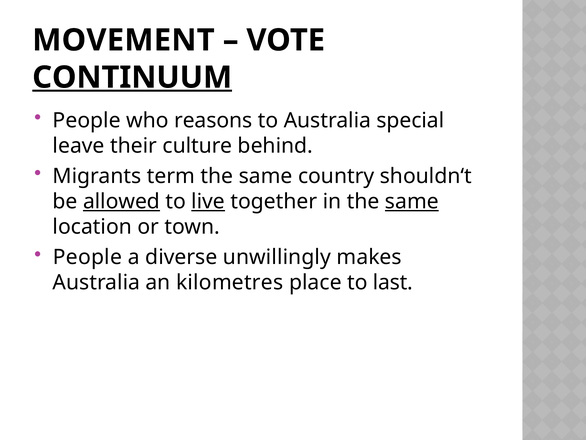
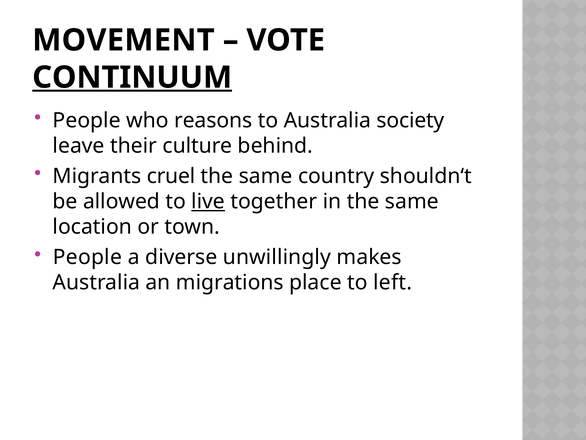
special: special -> society (410, 120)
term: term -> cruel (171, 176)
allowed underline: present -> none (122, 201)
same underline: present -> none (412, 201)
kilometres: kilometres -> migrations (230, 282)
last: last -> left (393, 282)
